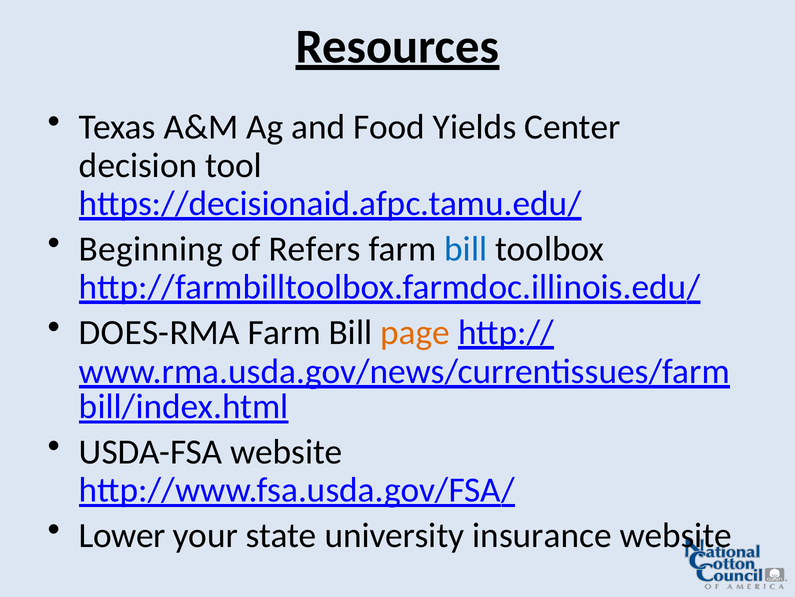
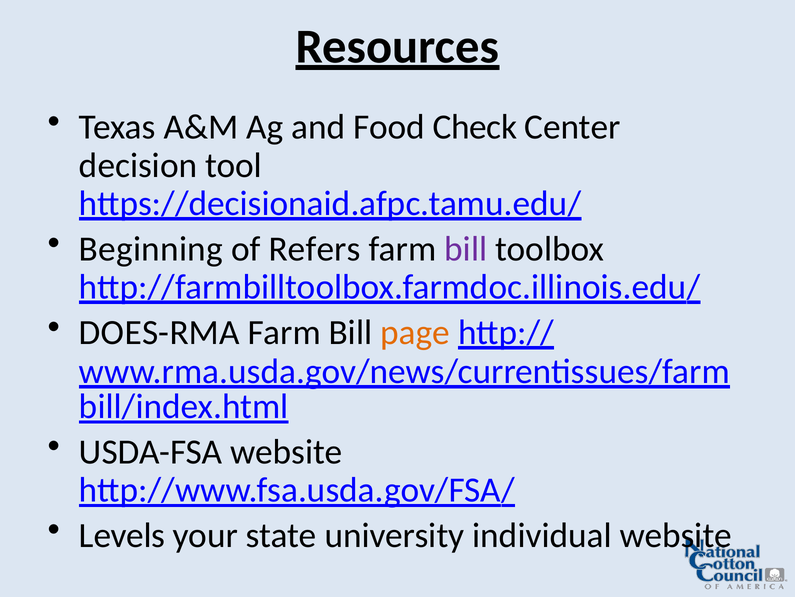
Yields: Yields -> Check (475, 127)
bill colour: blue -> purple (466, 249)
Lower: Lower -> Levels (122, 535)
insurance: insurance -> individual (542, 535)
